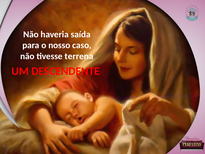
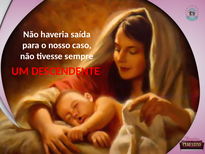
terrena: terrena -> sempre (79, 56)
